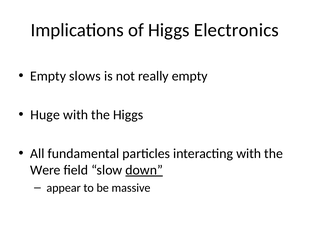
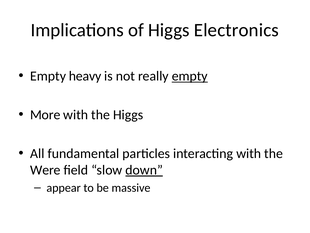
slows: slows -> heavy (85, 76)
empty underline: none -> present (190, 76)
Huge: Huge -> More (45, 115)
